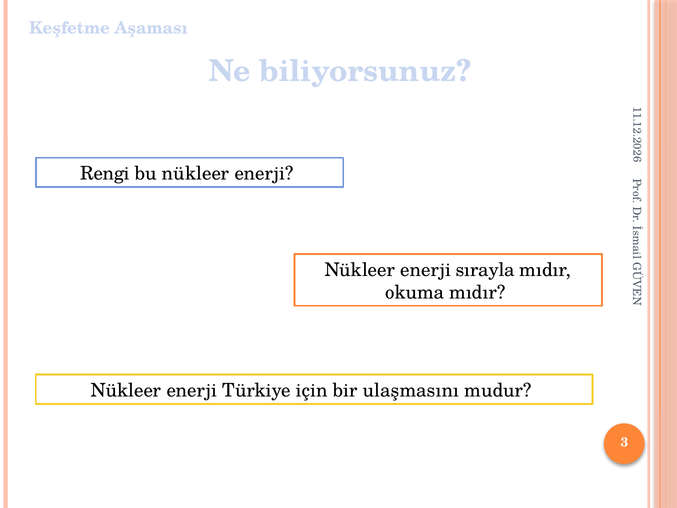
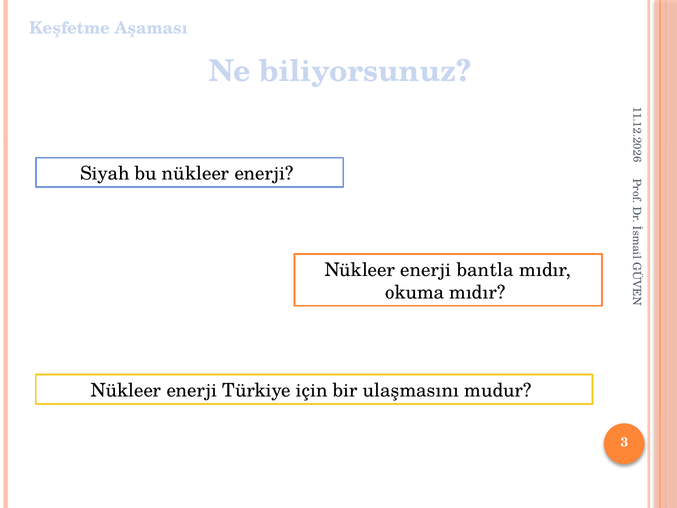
Rengi: Rengi -> Siyah (105, 174)
sırayla: sırayla -> bantla (485, 270)
